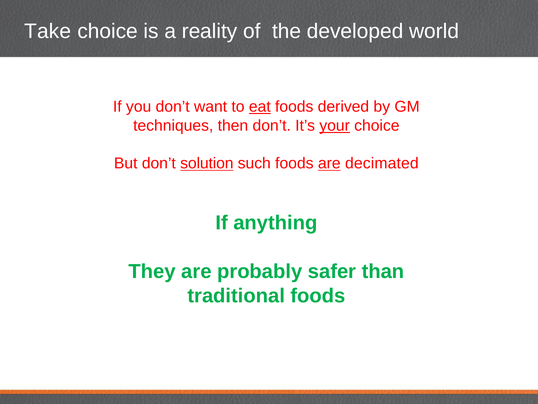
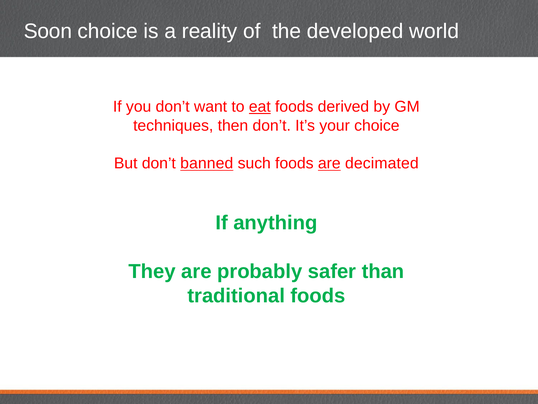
Take: Take -> Soon (48, 31)
your underline: present -> none (335, 125)
solution: solution -> banned (207, 163)
